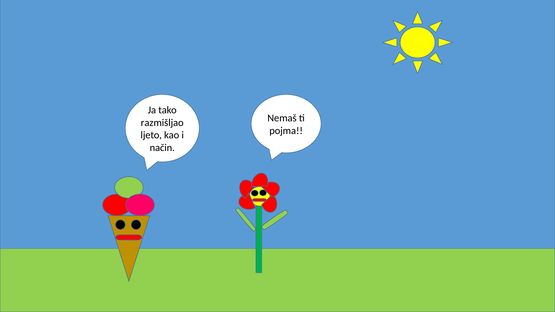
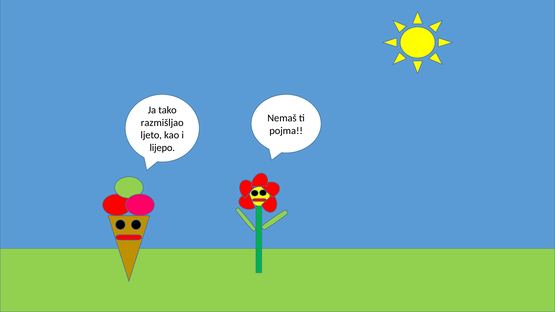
način: način -> lijepo (162, 148)
